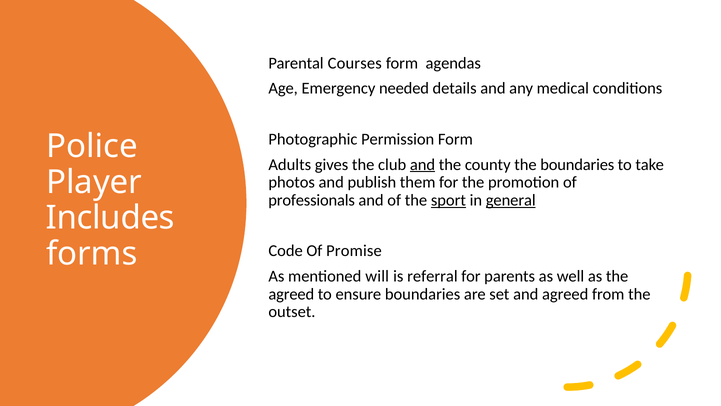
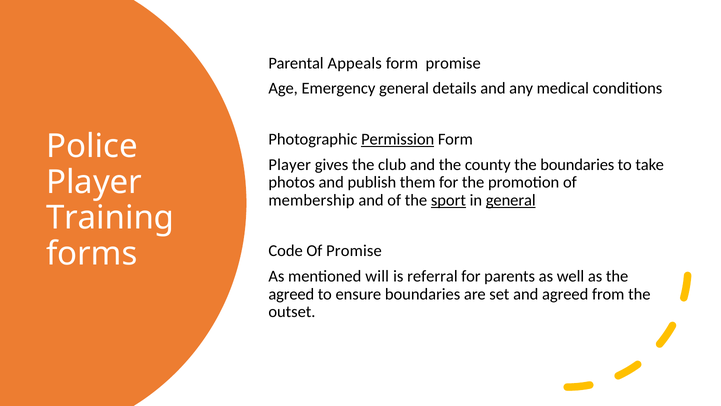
Courses: Courses -> Appeals (355, 63)
form agendas: agendas -> promise (453, 63)
Emergency needed: needed -> general (404, 88)
Permission underline: none -> present (398, 139)
Adults: Adults -> Player (290, 164)
and underline: present -> none (423, 164)
professionals: professionals -> membership (311, 200)
Includes: Includes -> Training (110, 218)
